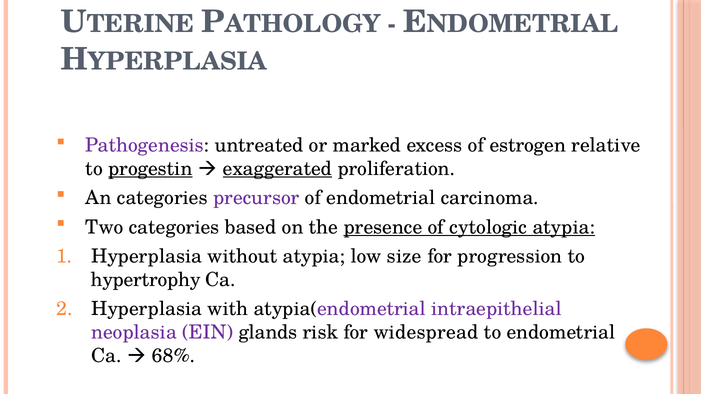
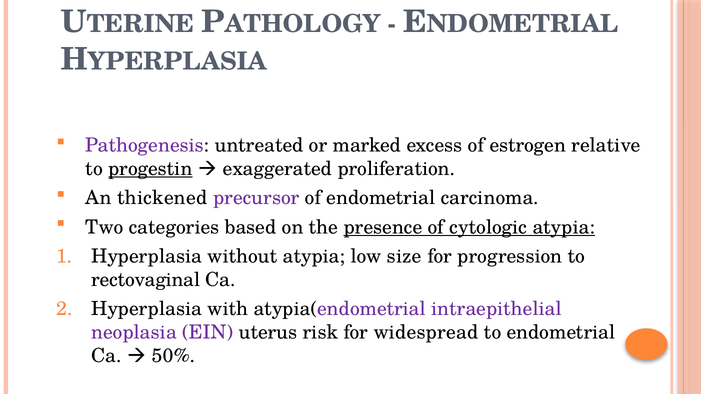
exaggerated underline: present -> none (277, 169)
An categories: categories -> thickened (162, 198)
hypertrophy: hypertrophy -> rectovaginal (146, 280)
glands: glands -> uterus (268, 333)
68%: 68% -> 50% (174, 356)
